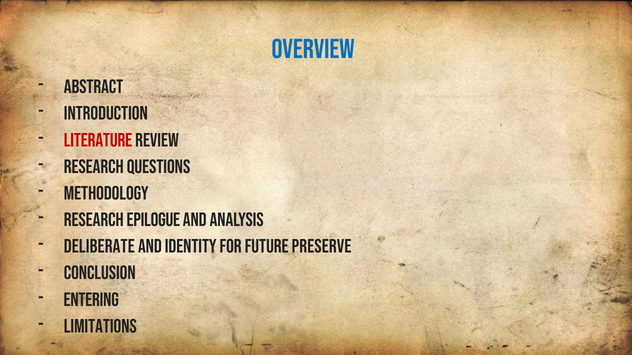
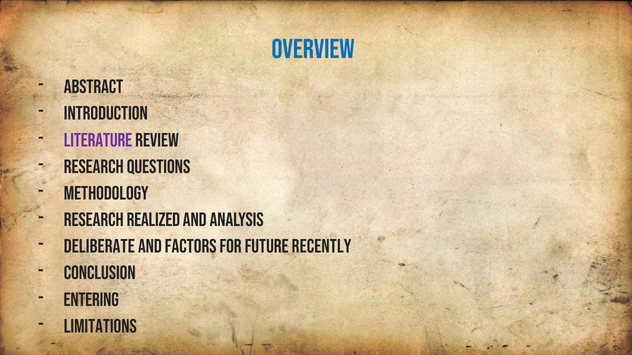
Literature colour: red -> purple (98, 140)
Epilogue: Epilogue -> Realized (153, 220)
Identity: Identity -> Factors (191, 247)
Preserve: Preserve -> Recently (322, 247)
